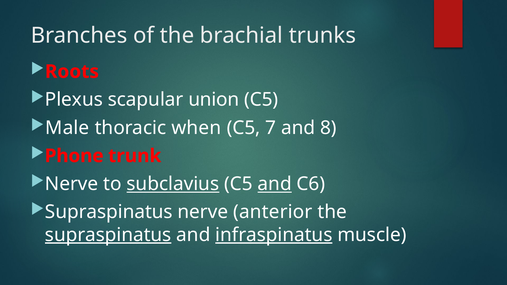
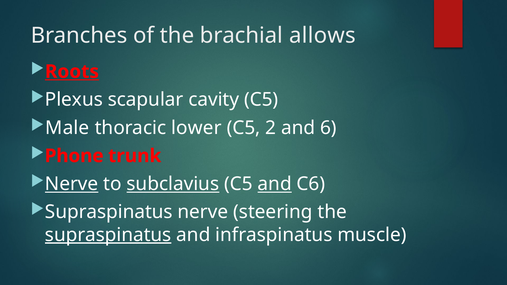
trunks: trunks -> allows (322, 36)
Roots underline: none -> present (72, 72)
union: union -> cavity (214, 100)
when: when -> lower (196, 128)
7: 7 -> 2 (271, 128)
8: 8 -> 6 (328, 128)
Nerve underline: none -> present (72, 184)
anterior: anterior -> steering (273, 212)
infraspinatus underline: present -> none (274, 235)
